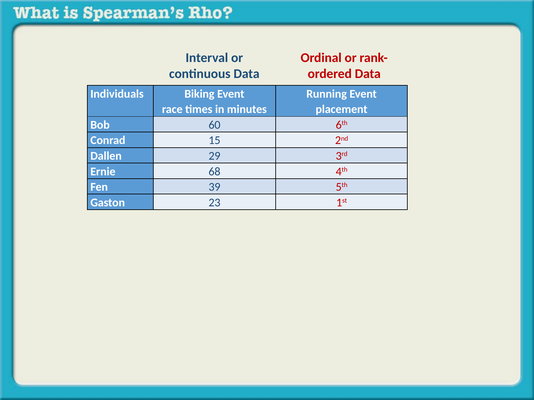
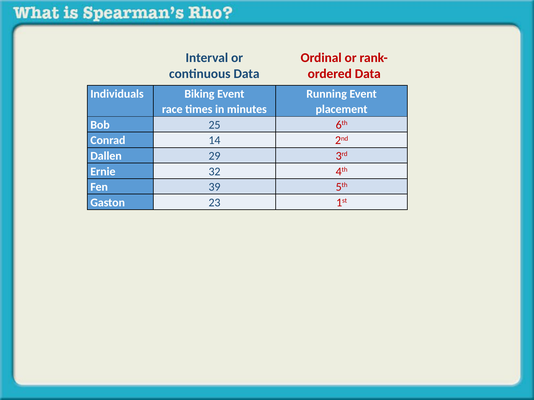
60: 60 -> 25 (215, 125)
15: 15 -> 14 (215, 141)
68: 68 -> 32 (215, 172)
